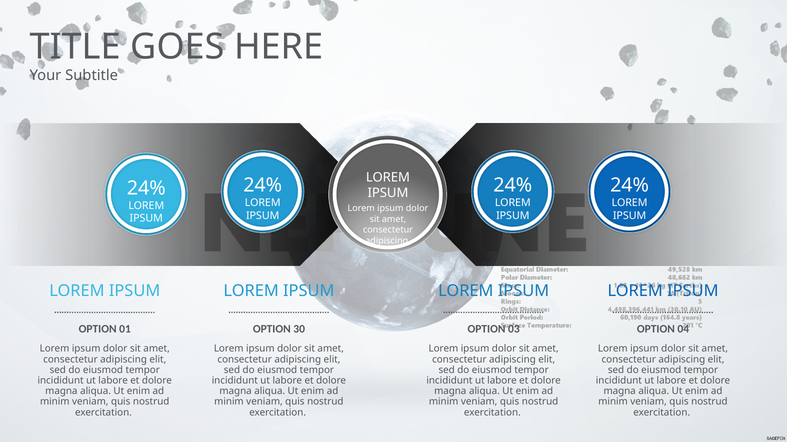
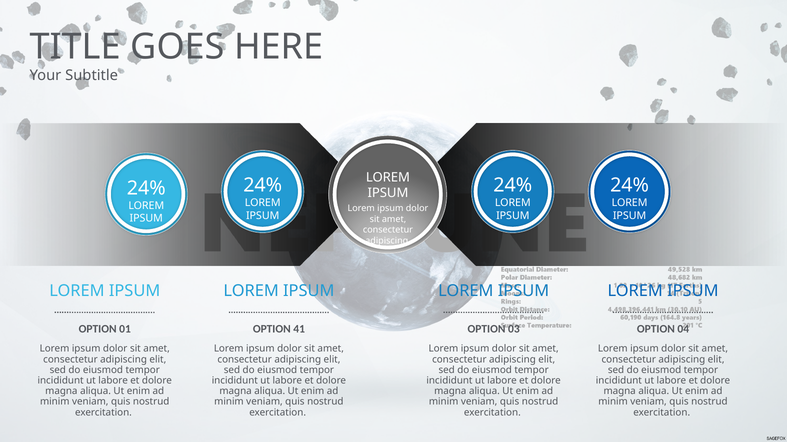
30: 30 -> 41 (299, 330)
